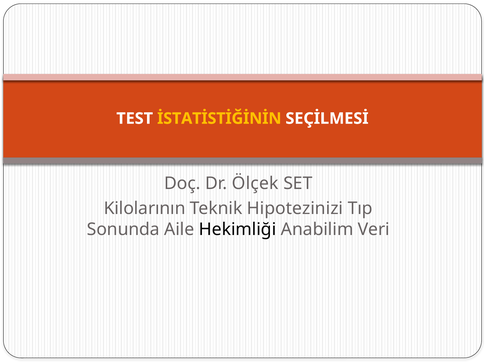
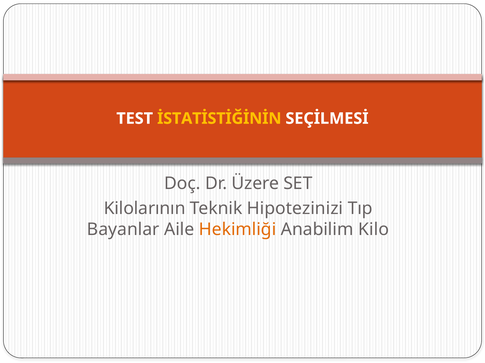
Ölçek: Ölçek -> Üzere (255, 184)
Sonunda: Sonunda -> Bayanlar (123, 230)
Hekimliği colour: black -> orange (238, 230)
Veri: Veri -> Kilo (374, 230)
